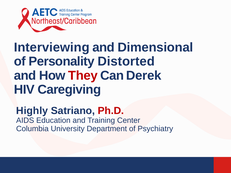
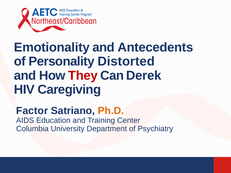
Interviewing: Interviewing -> Emotionality (52, 47)
Dimensional: Dimensional -> Antecedents (155, 47)
Highly: Highly -> Factor (32, 111)
Ph.D colour: red -> orange (111, 111)
